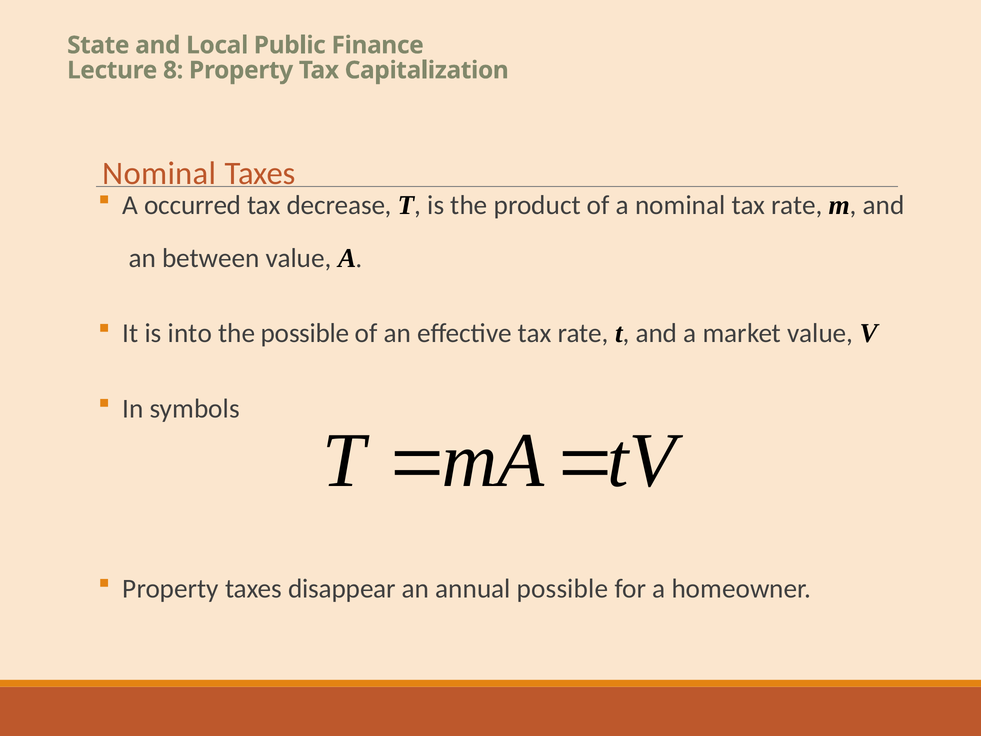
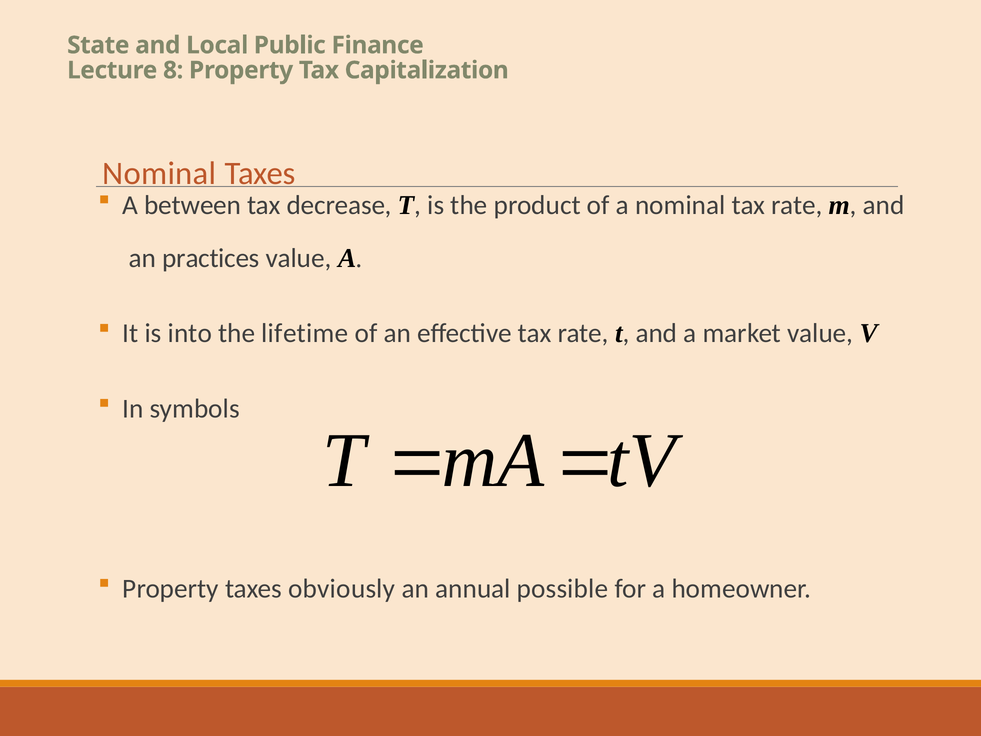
occurred: occurred -> between (193, 205)
between: between -> practices (211, 258)
the possible: possible -> lifetime (305, 333)
disappear: disappear -> obviously (342, 588)
